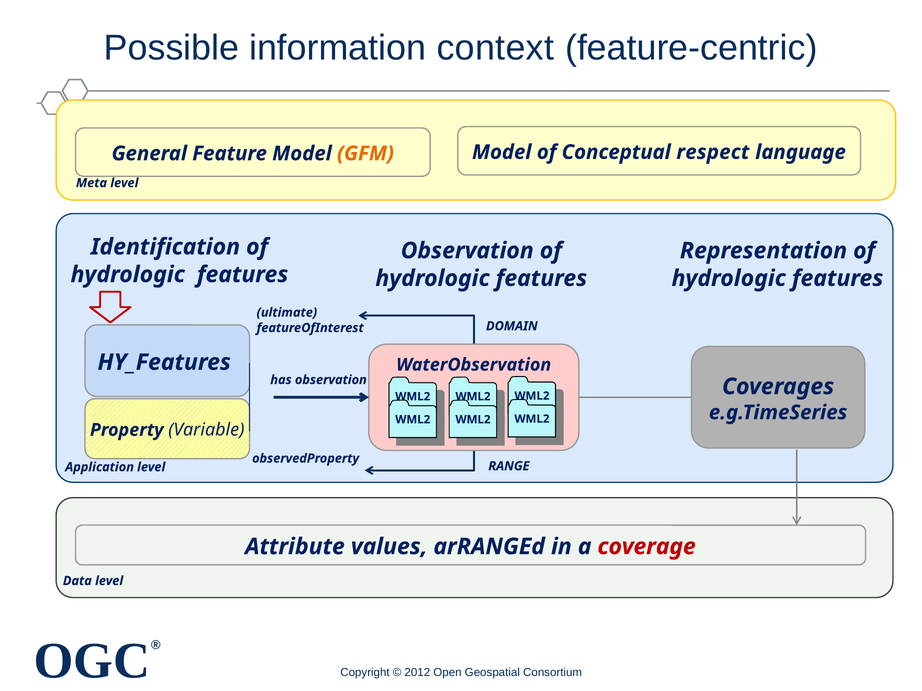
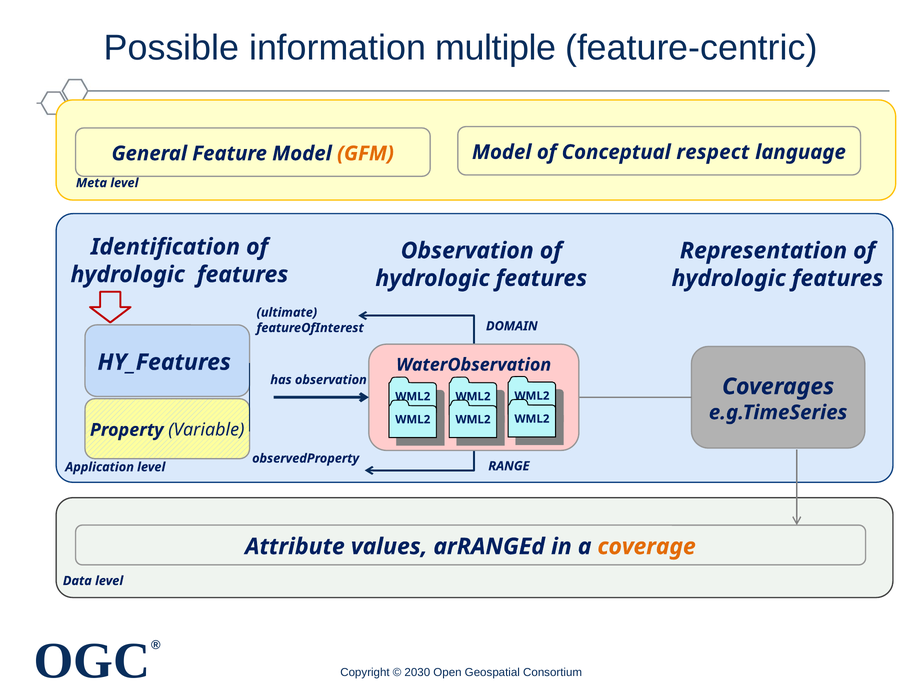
context: context -> multiple (496, 48)
coverage colour: red -> orange (647, 547)
2012: 2012 -> 2030 (417, 673)
